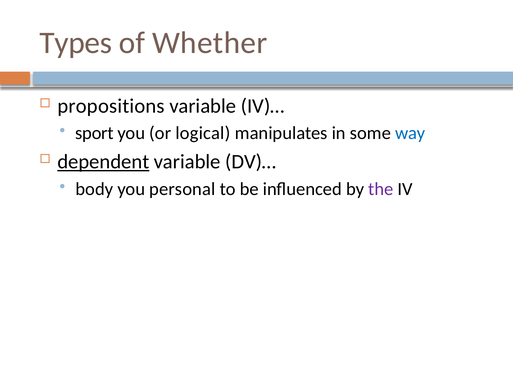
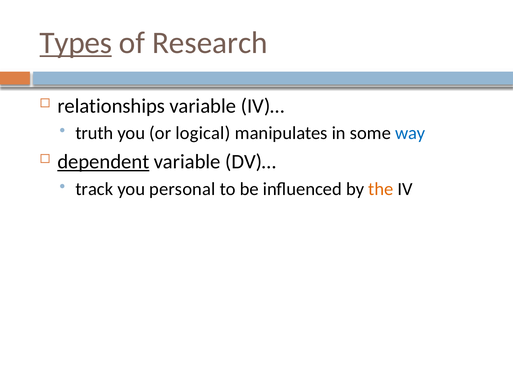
Types underline: none -> present (76, 43)
Whether: Whether -> Research (210, 43)
propositions: propositions -> relationships (111, 106)
sport: sport -> truth (94, 133)
body: body -> track (94, 189)
the colour: purple -> orange (381, 189)
